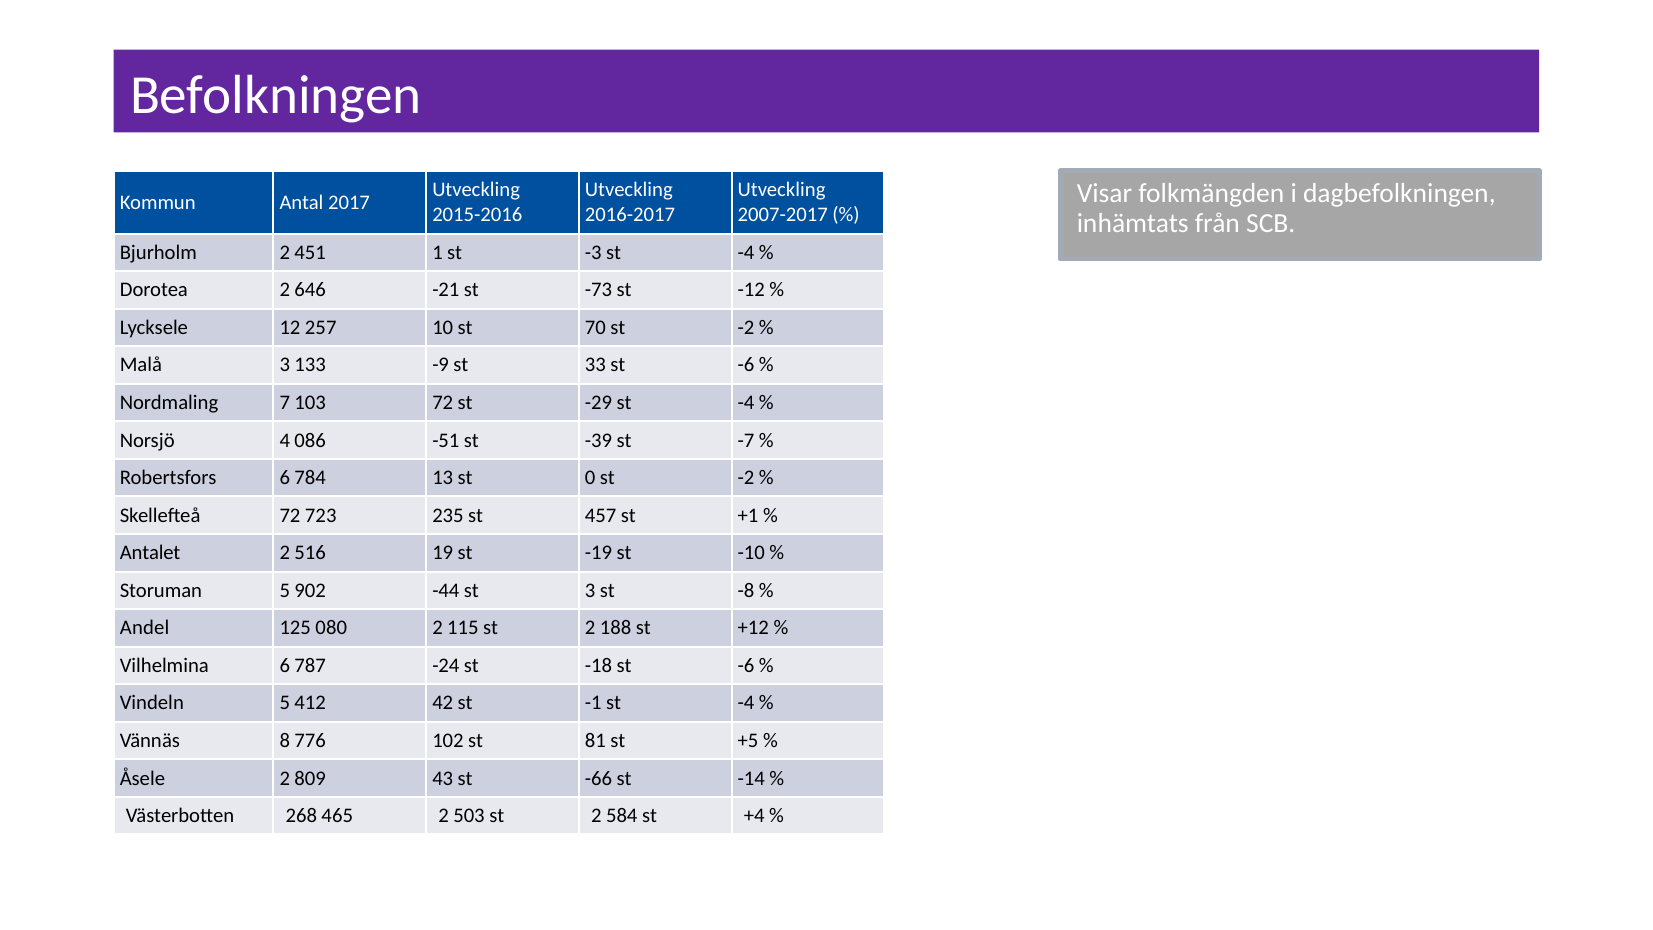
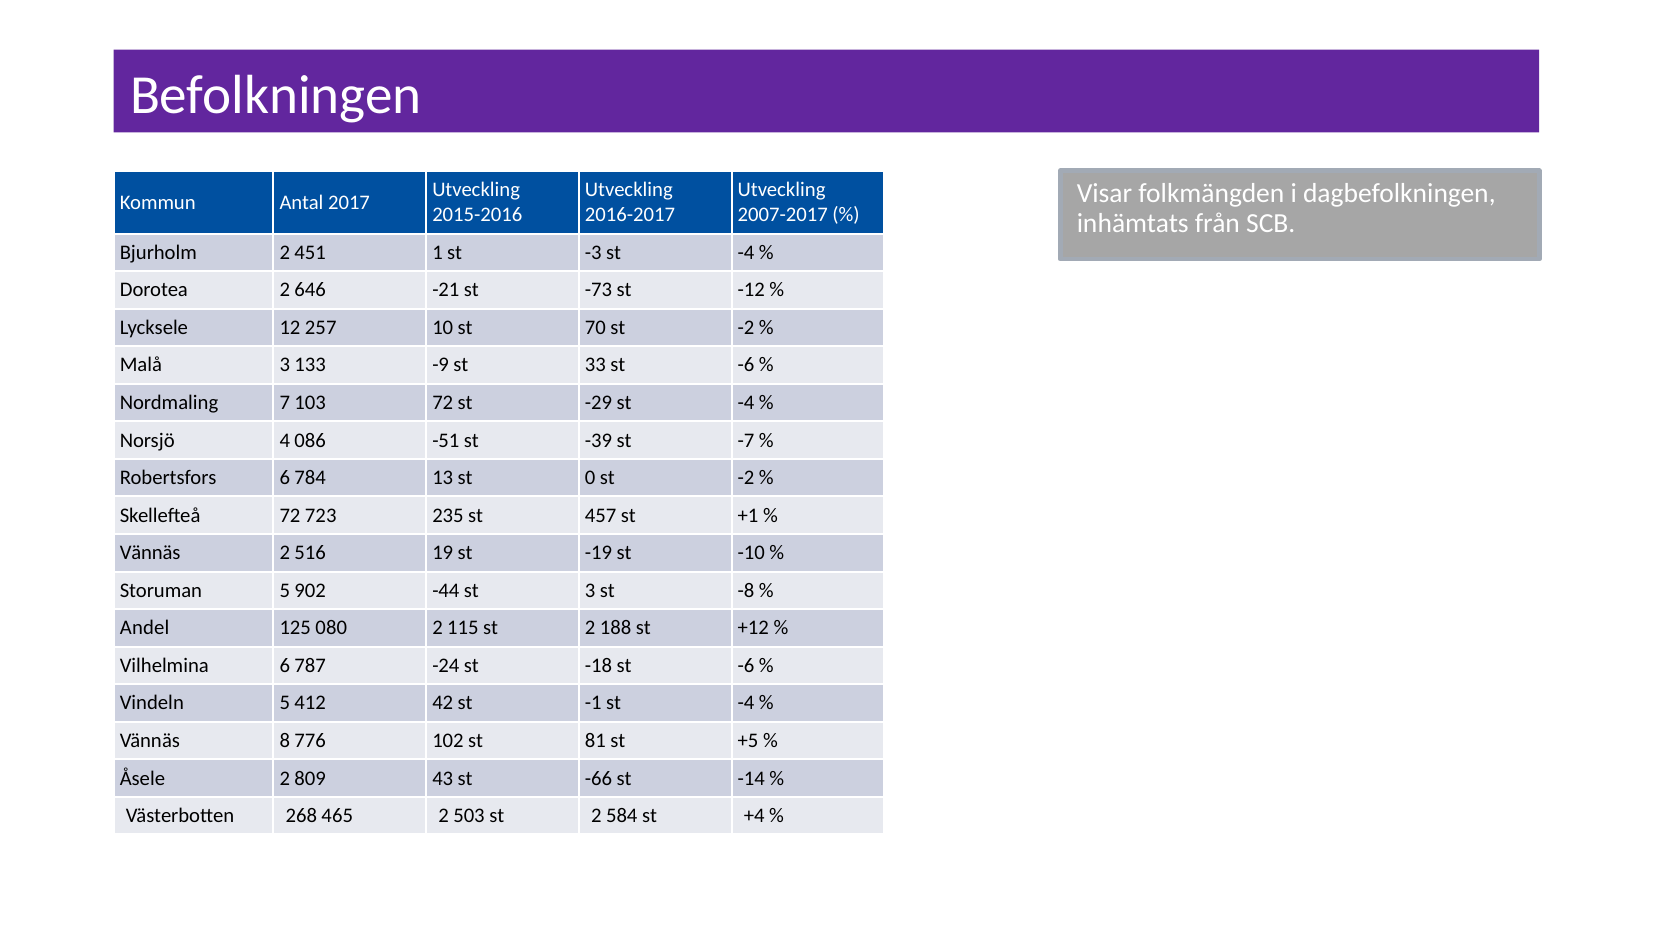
Antalet: Antalet -> Vännäs (150, 553)
